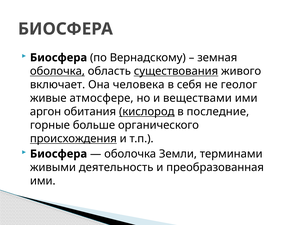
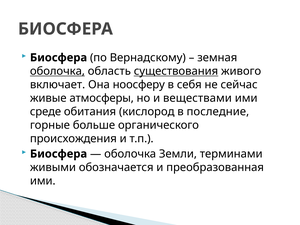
человека: человека -> ноосферу (139, 85)
геолог: геолог -> сейчас (239, 85)
атмосфере: атмосфере -> атмосферы (102, 98)
аргон: аргон -> среде (46, 112)
кислород underline: present -> none (147, 112)
происхождения underline: present -> none (73, 139)
деятельность: деятельность -> обозначается (116, 167)
